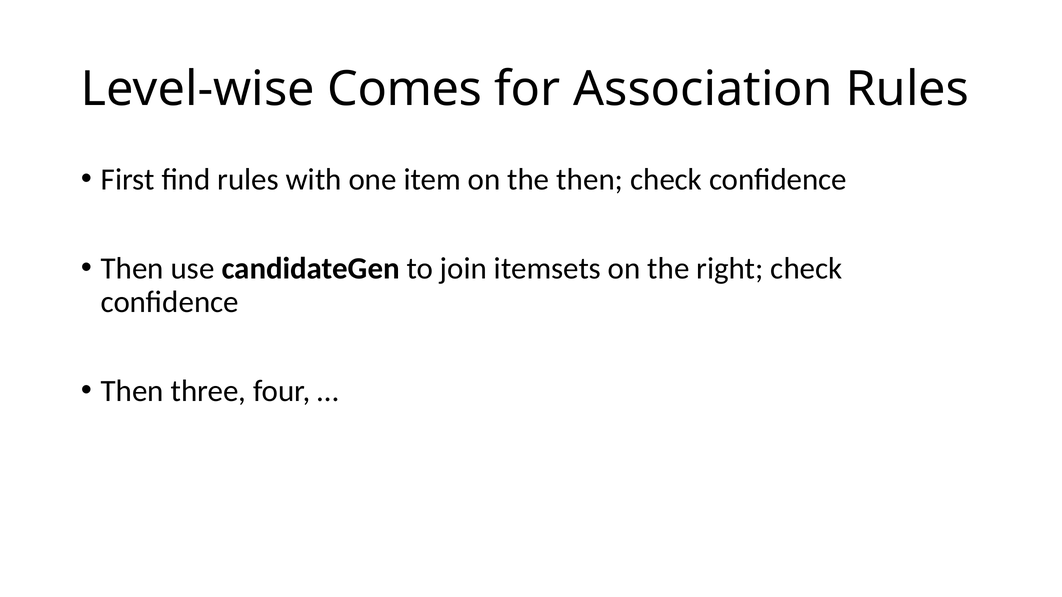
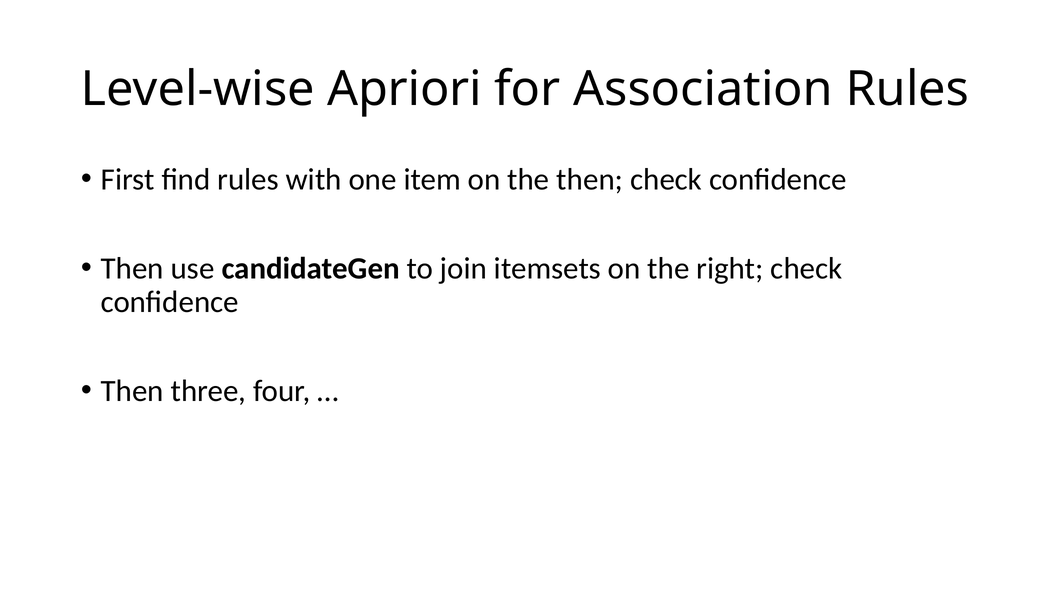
Comes: Comes -> Apriori (405, 89)
